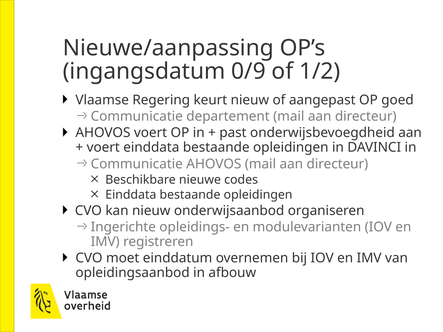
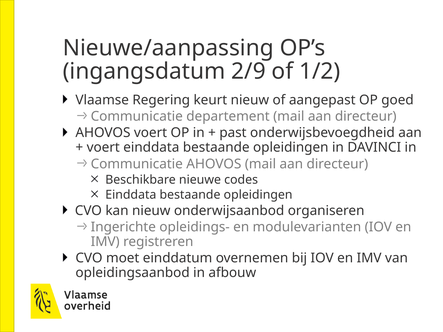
0/9: 0/9 -> 2/9 (249, 71)
